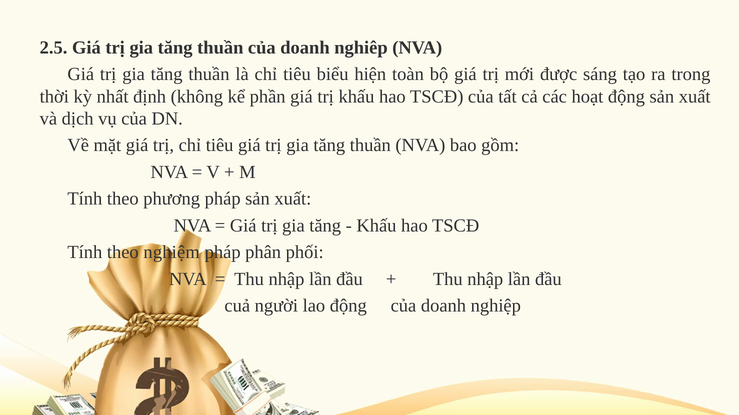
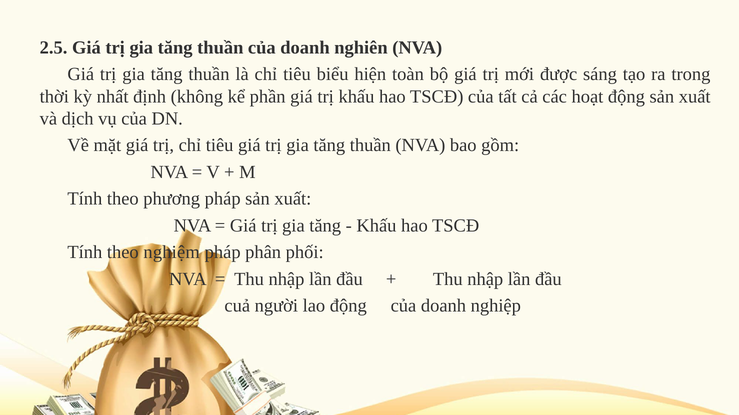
nghiêp: nghiêp -> nghiên (361, 48)
